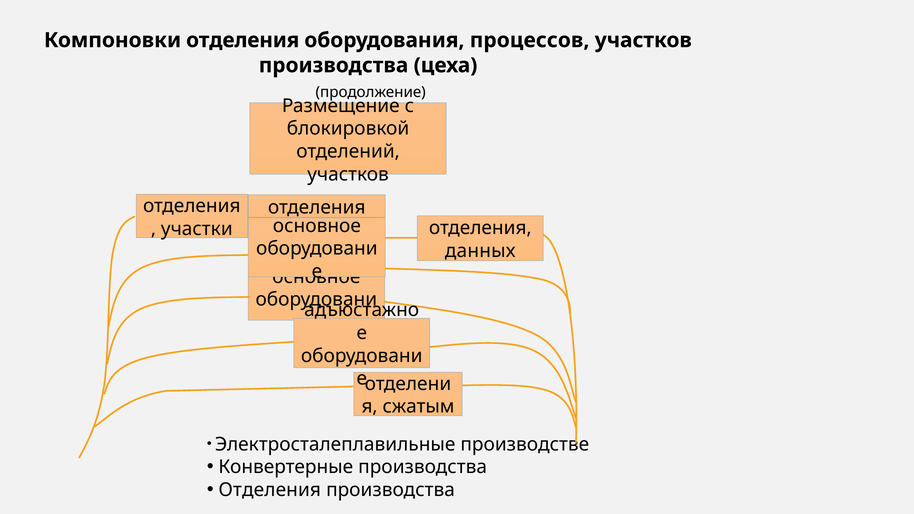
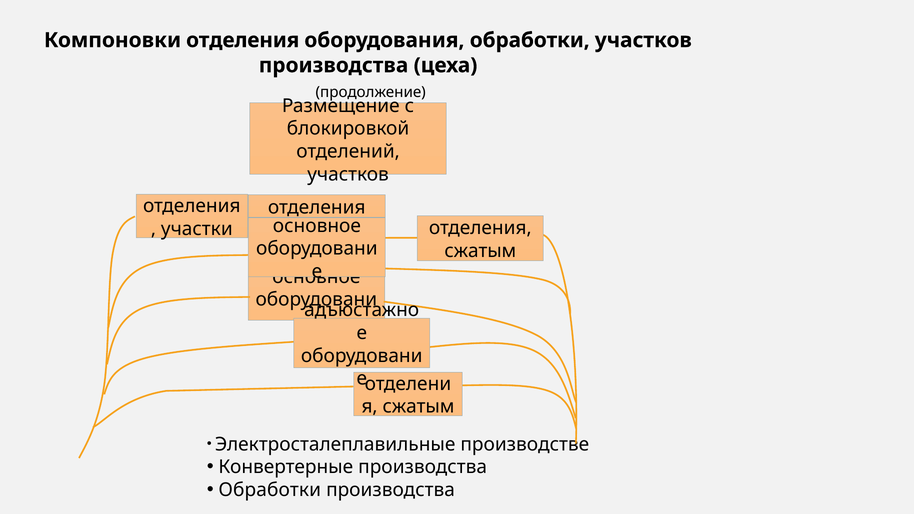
оборудования процессов: процессов -> обработки (530, 40)
данных: данных -> сжатым (480, 251)
Отделения: Отделения -> Обработки (270, 490)
